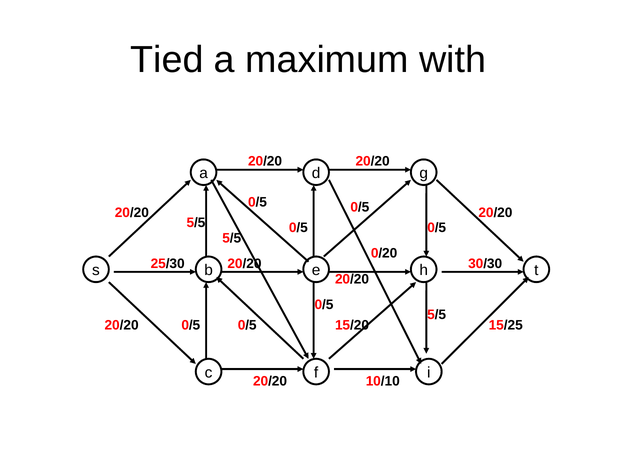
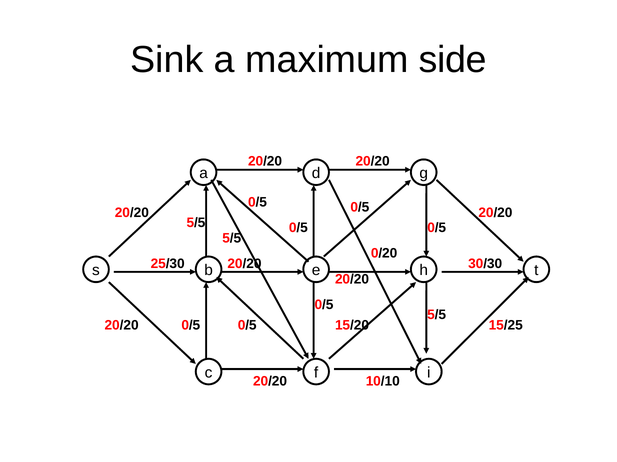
Tied: Tied -> Sink (167, 60)
with: with -> side (453, 60)
